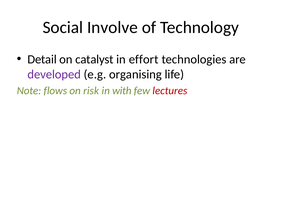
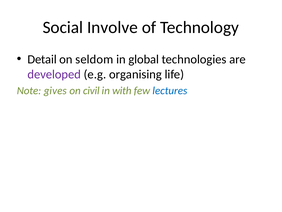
catalyst: catalyst -> seldom (94, 59)
effort: effort -> global (144, 59)
flows: flows -> gives (55, 90)
risk: risk -> civil (91, 90)
lectures colour: red -> blue (170, 90)
